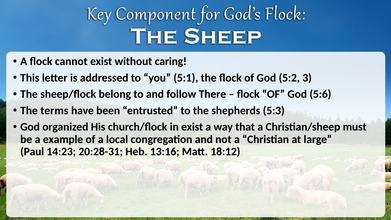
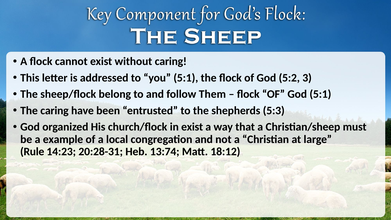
There: There -> Them (212, 94)
God 5:6: 5:6 -> 5:1 (320, 94)
The terms: terms -> caring (54, 111)
Paul: Paul -> Rule (32, 152)
13:16: 13:16 -> 13:74 (165, 152)
